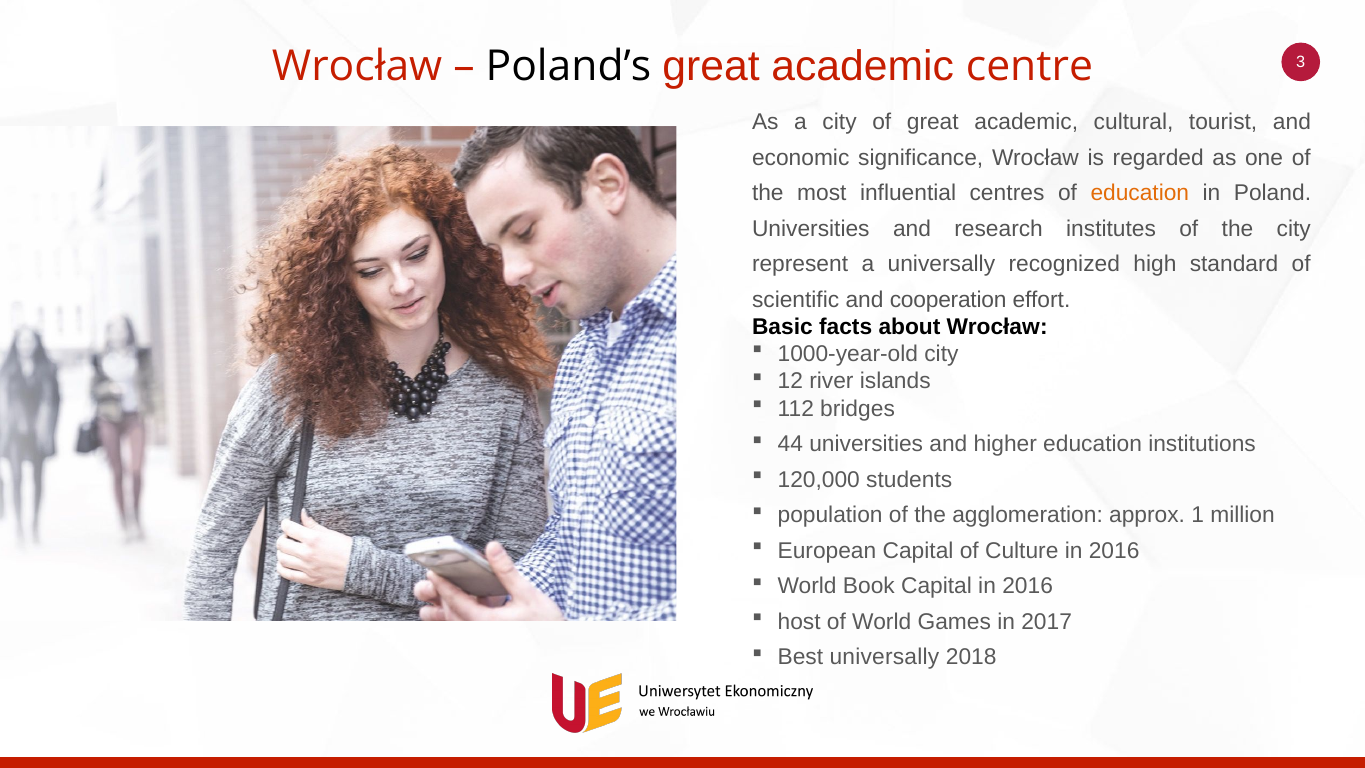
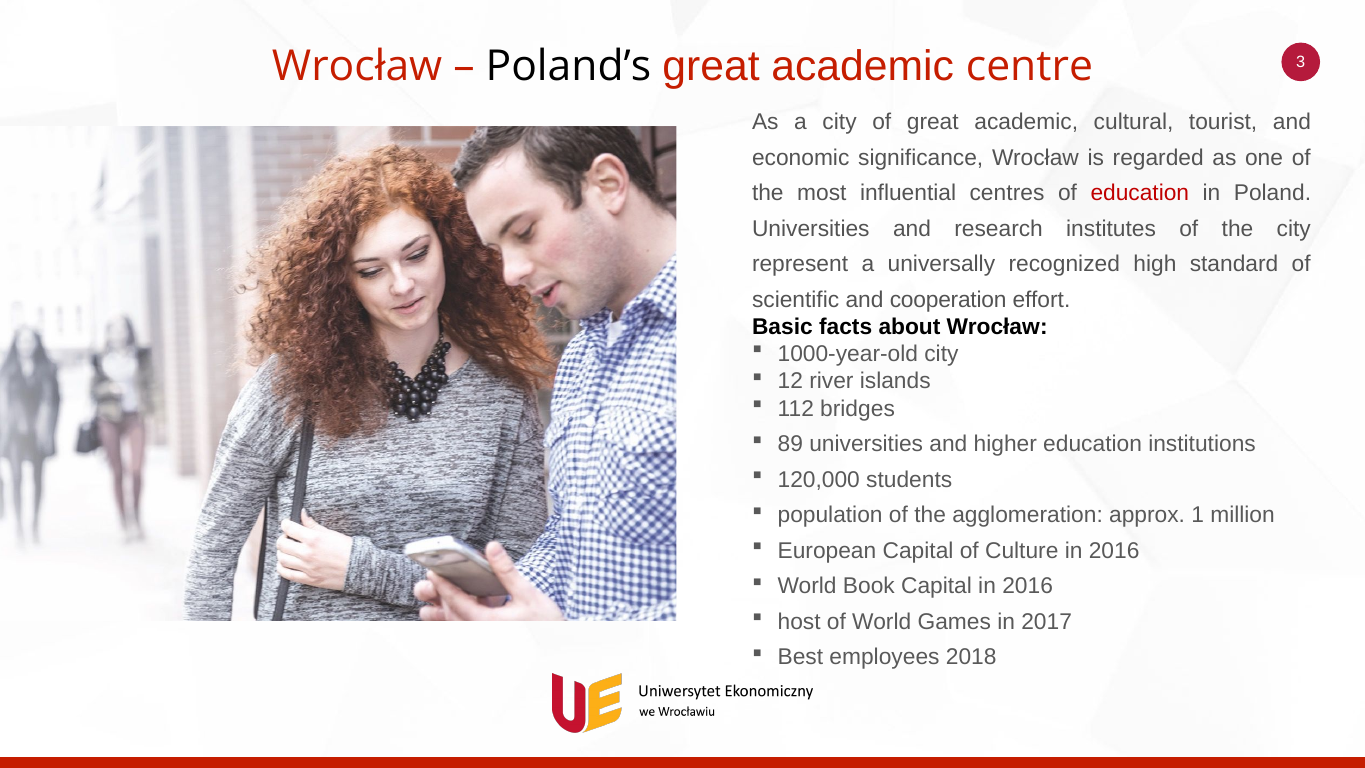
education colour: orange -> red (1140, 193)
44: 44 -> 89 (790, 444)
Best universally: universally -> employees (885, 657)
